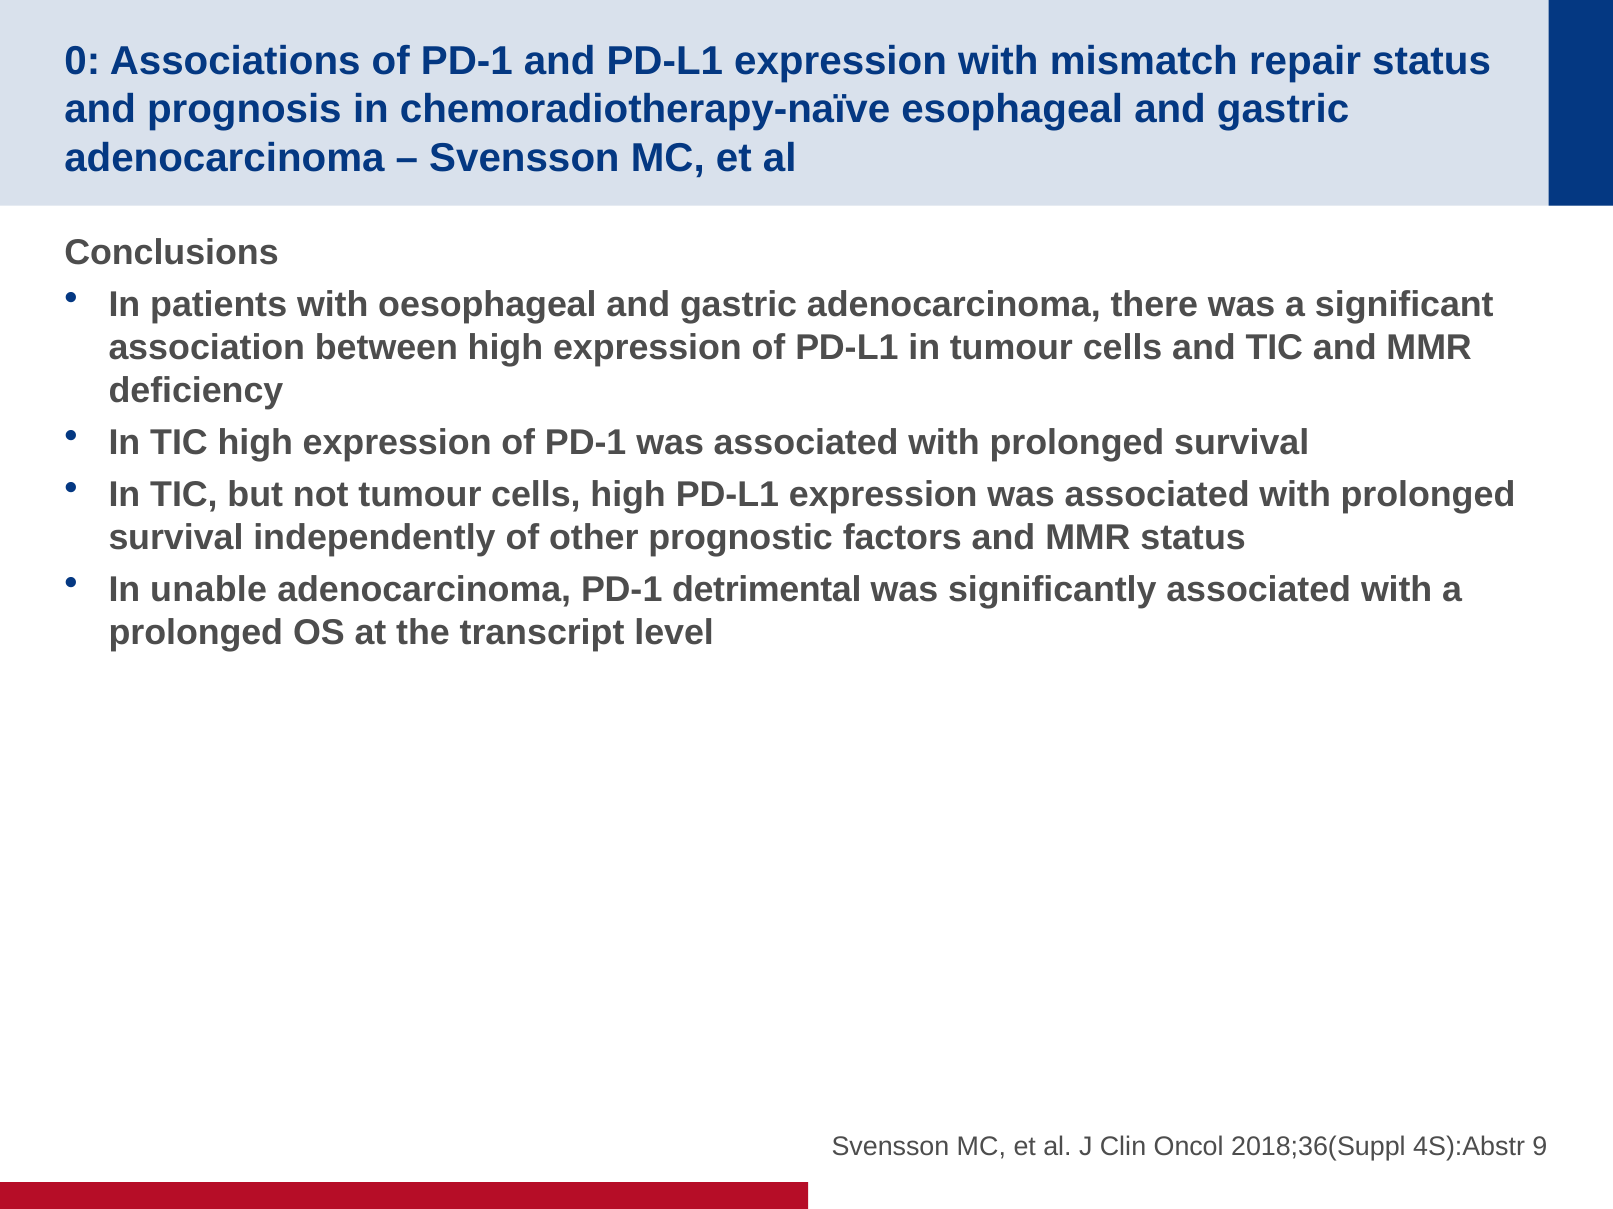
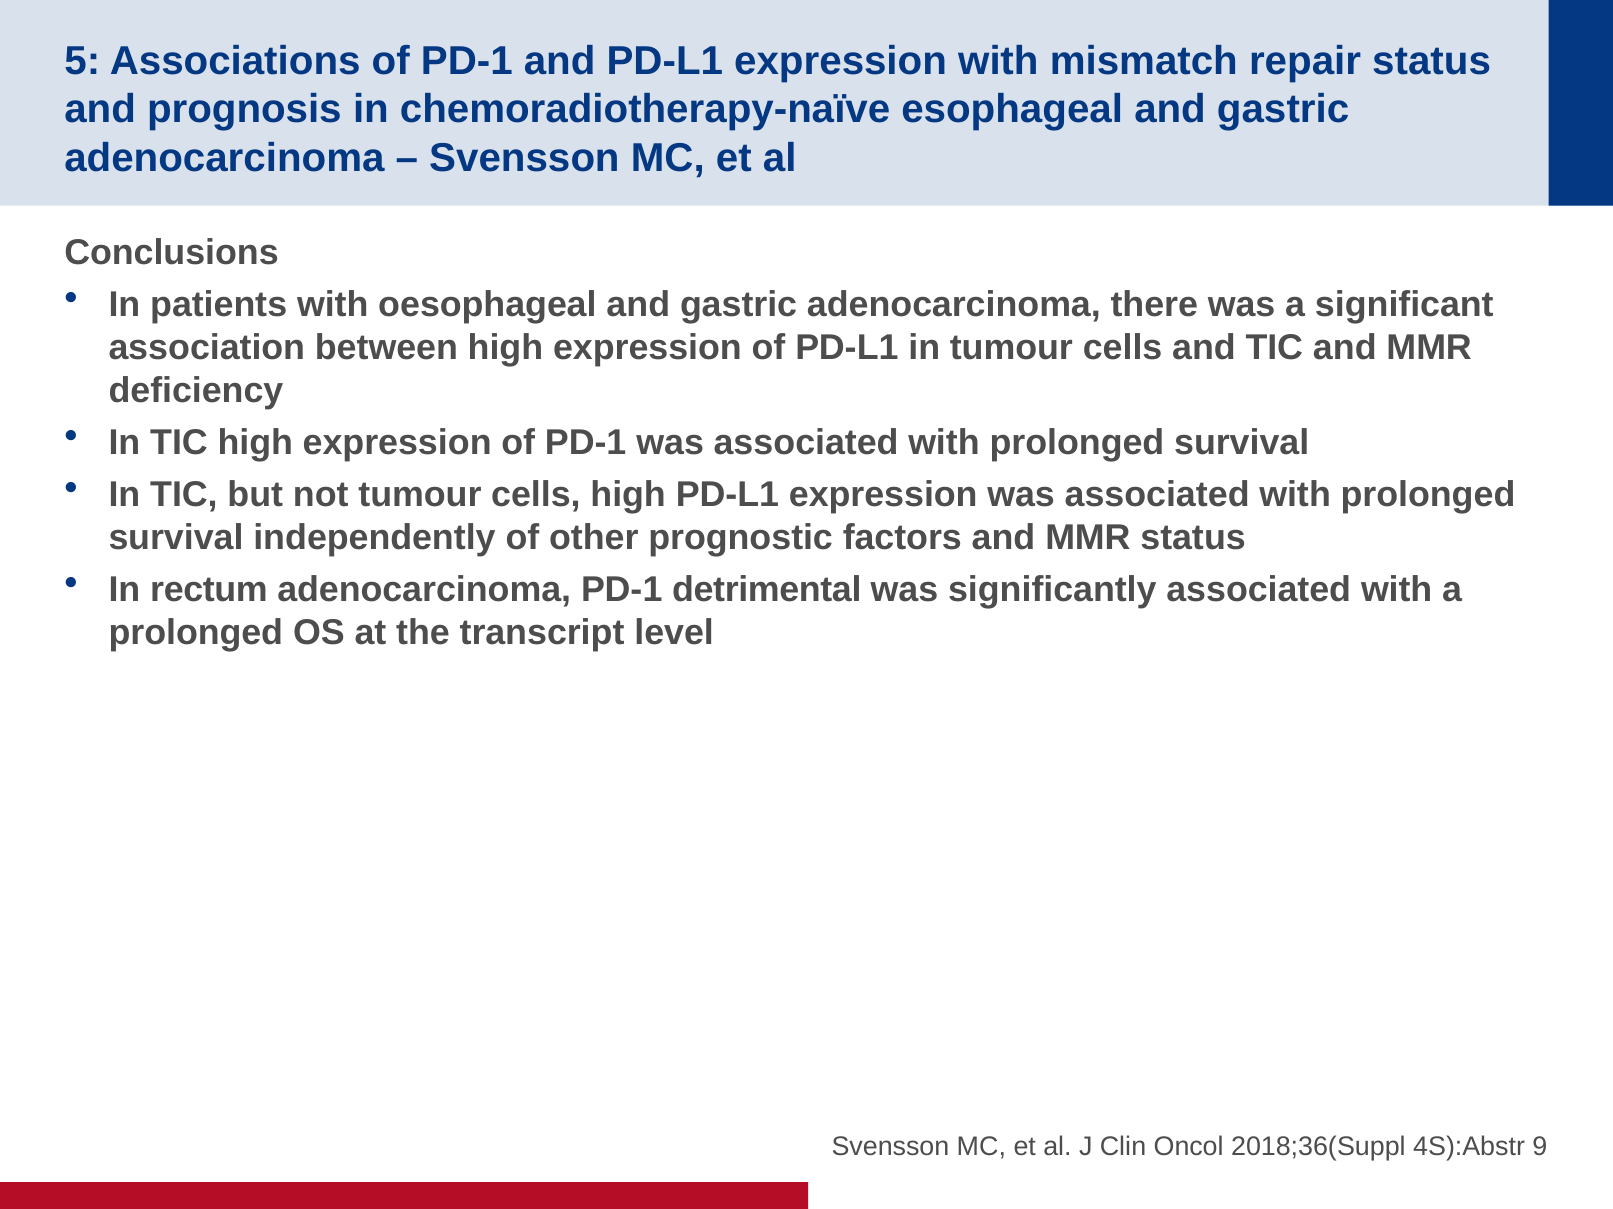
0: 0 -> 5 (82, 61)
unable: unable -> rectum (209, 590)
